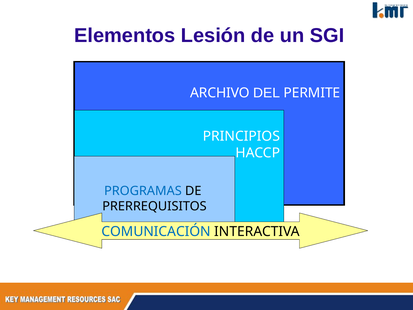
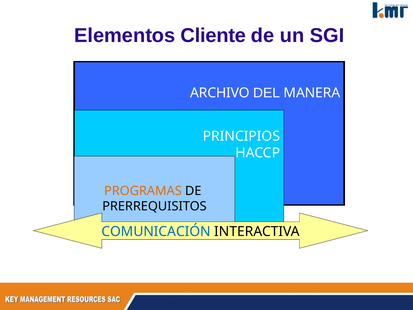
Lesión: Lesión -> Cliente (213, 36)
PERMITE: PERMITE -> MANERA (312, 93)
PROGRAMAS colour: blue -> orange (143, 191)
